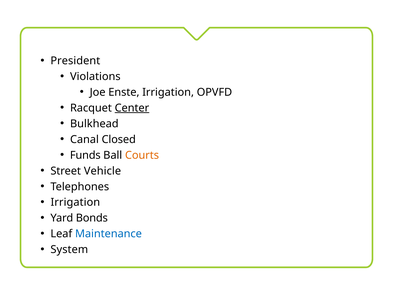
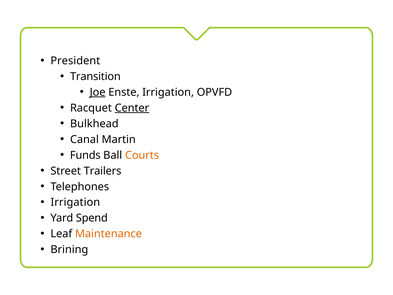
Violations: Violations -> Transition (95, 76)
Joe underline: none -> present (98, 92)
Closed: Closed -> Martin (119, 139)
Vehicle: Vehicle -> Trailers (103, 171)
Bonds: Bonds -> Spend (92, 218)
Maintenance colour: blue -> orange (108, 234)
System: System -> Brining (69, 249)
